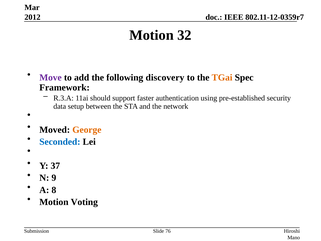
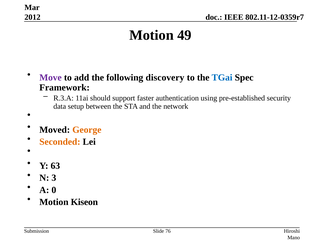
32: 32 -> 49 (184, 35)
TGai colour: orange -> blue (222, 77)
Seconded colour: blue -> orange (60, 142)
37: 37 -> 63 (55, 166)
9: 9 -> 3 (54, 178)
8: 8 -> 0 (54, 190)
Voting: Voting -> Kiseon (84, 202)
